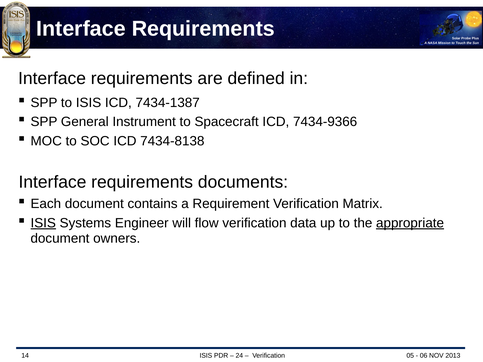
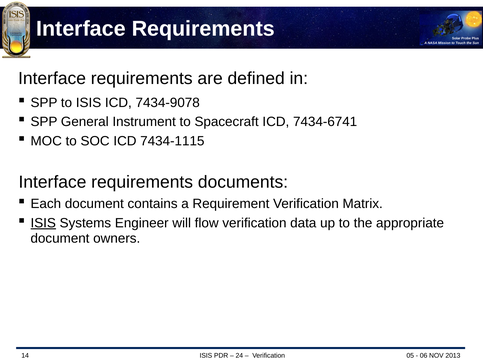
7434-1387: 7434-1387 -> 7434-9078 (168, 103)
7434-9366: 7434-9366 -> 7434-6741 (325, 122)
7434-8138: 7434-8138 -> 7434-1115 (172, 141)
appropriate underline: present -> none (410, 223)
